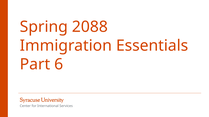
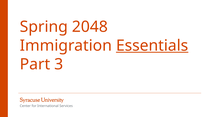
2088: 2088 -> 2048 (90, 27)
Essentials underline: none -> present (152, 46)
6: 6 -> 3 (59, 65)
